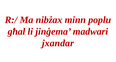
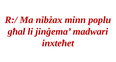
jxandar: jxandar -> inxteħet (58, 43)
